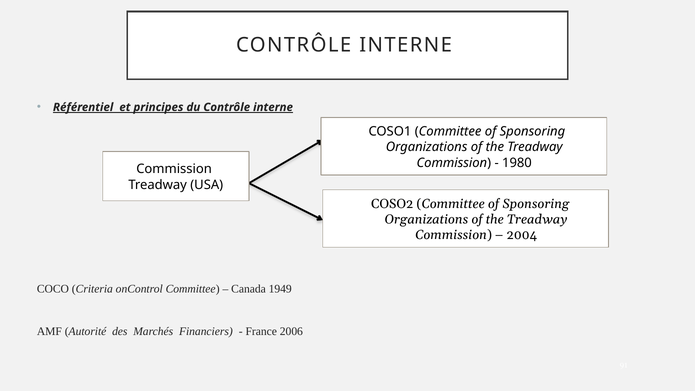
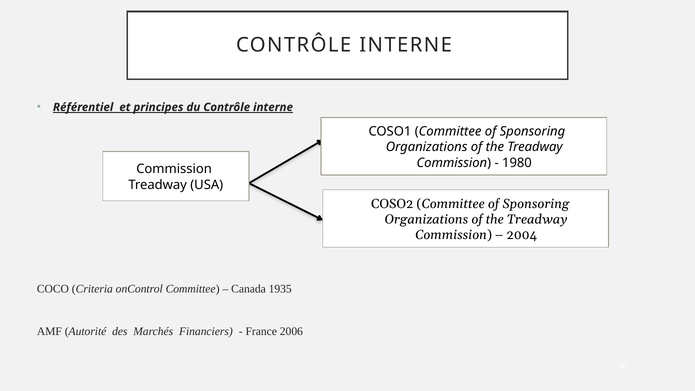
1949: 1949 -> 1935 (280, 289)
